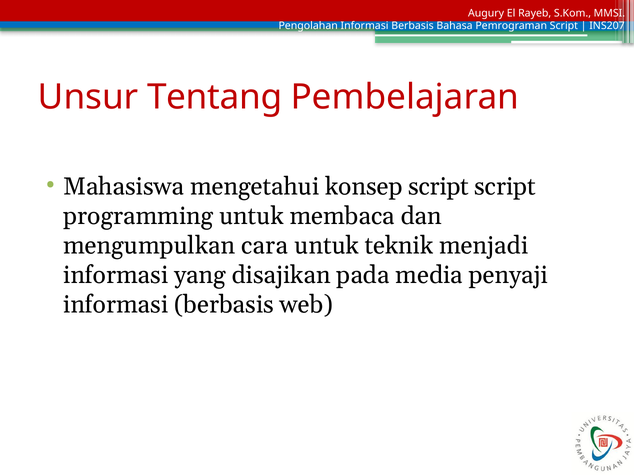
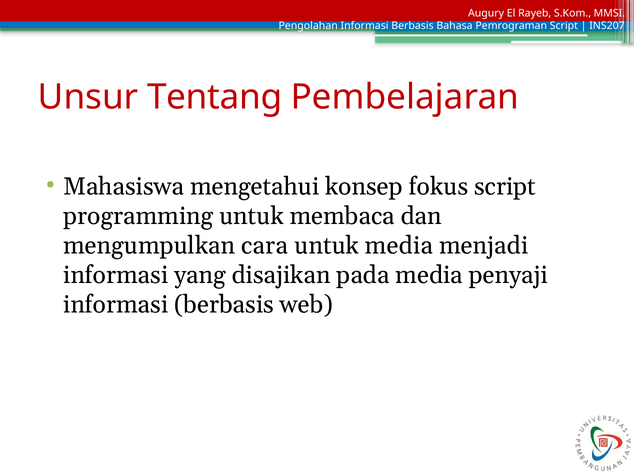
konsep script: script -> fokus (438, 187)
untuk teknik: teknik -> media (399, 246)
